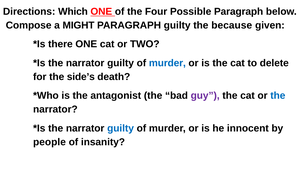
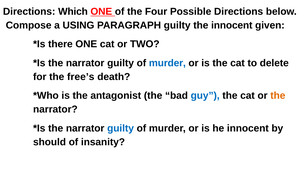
Possible Paragraph: Paragraph -> Directions (239, 12)
MIGHT: MIGHT -> USING (78, 25)
the because: because -> innocent (232, 25)
side’s: side’s -> free’s (81, 77)
guy colour: purple -> blue (205, 96)
the colour: blue -> orange (278, 96)
people: people -> should (50, 142)
